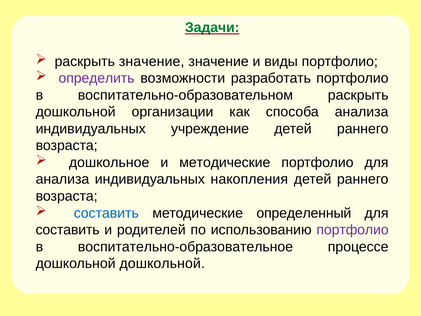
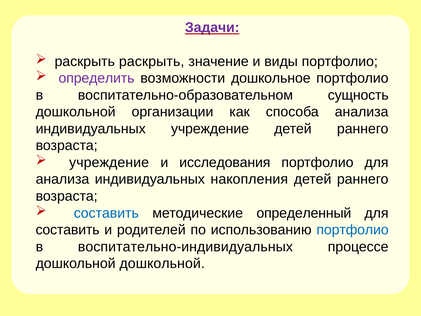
Задачи colour: green -> purple (212, 28)
раскрыть значение: значение -> раскрыть (152, 61)
разработать: разработать -> дошкольное (271, 78)
воспитательно-образовательном раскрыть: раскрыть -> сущность (358, 95)
дошкольное: дошкольное -> учреждение (109, 162)
и методические: методические -> исследования (225, 162)
портфолио colour: purple -> blue (353, 230)
воспитательно-образовательное: воспитательно-образовательное -> воспитательно-индивидуальных (185, 247)
